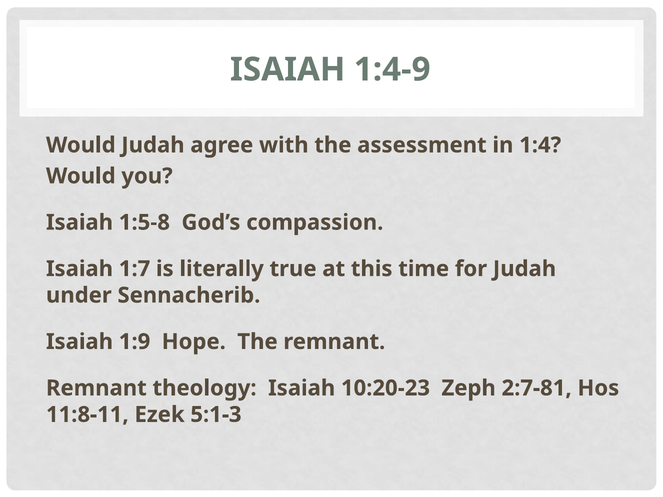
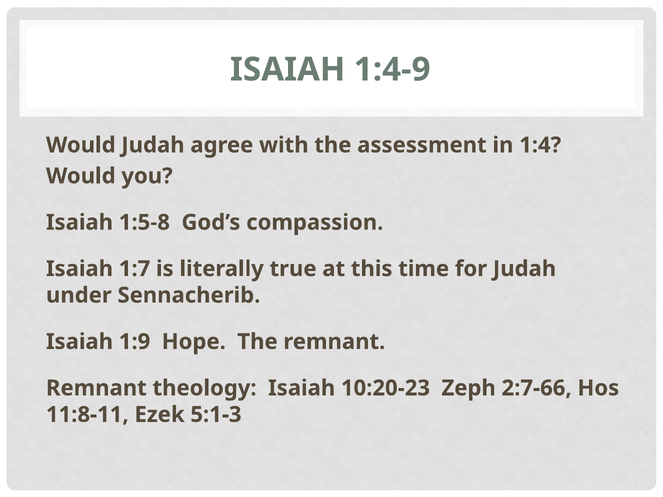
2:7-81: 2:7-81 -> 2:7-66 (537, 388)
